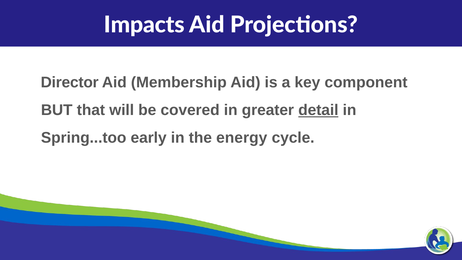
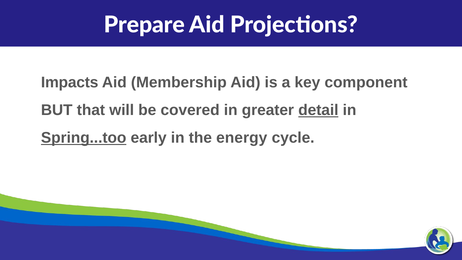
Impacts: Impacts -> Prepare (144, 25)
Director: Director -> Impacts (70, 82)
Spring...too underline: none -> present (84, 138)
